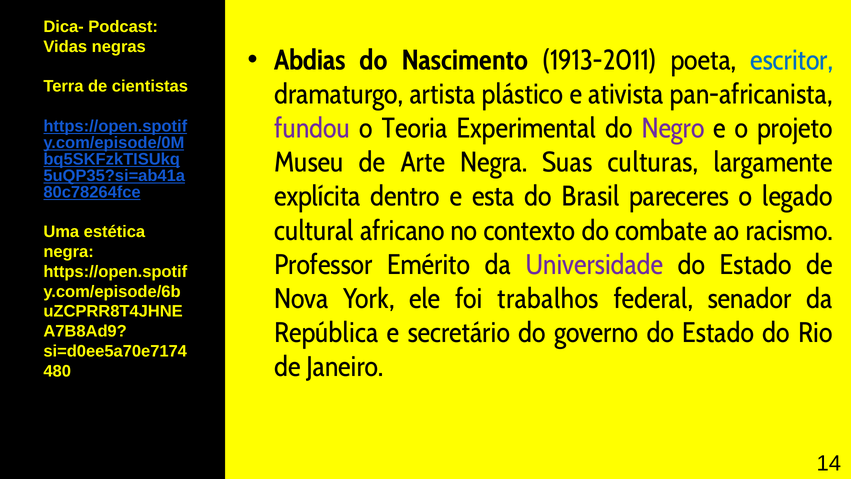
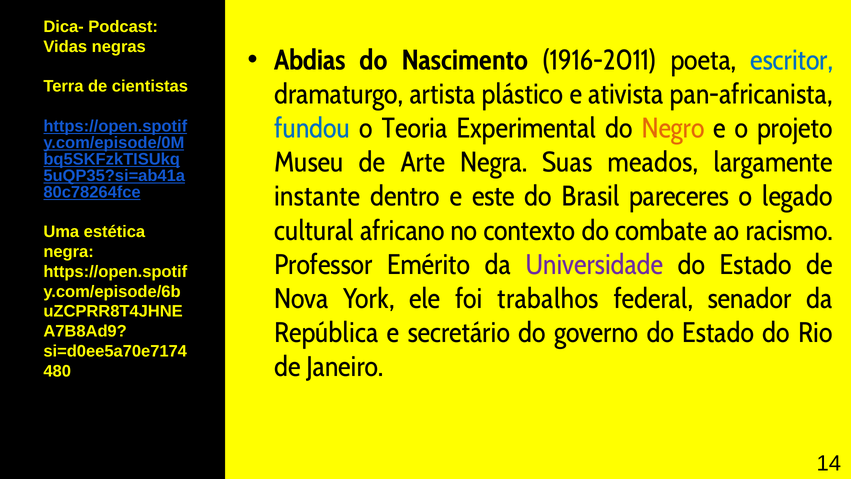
1913-2011: 1913-2011 -> 1916-2011 (600, 60)
fundou colour: purple -> blue (312, 128)
Negro colour: purple -> orange (673, 128)
culturas: culturas -> meados (653, 162)
explícita: explícita -> instante (317, 196)
esta: esta -> este (493, 196)
